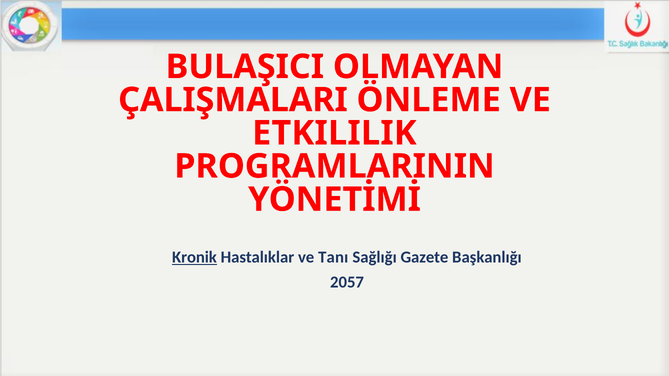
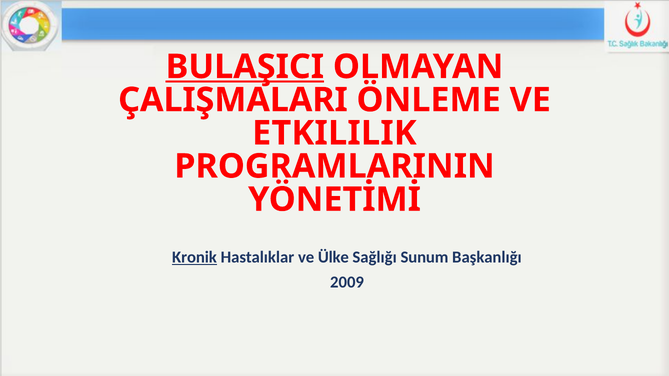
BULAŞICI underline: none -> present (245, 67)
Tanı: Tanı -> Ülke (333, 257)
Gazete: Gazete -> Sunum (424, 257)
2057: 2057 -> 2009 (347, 282)
